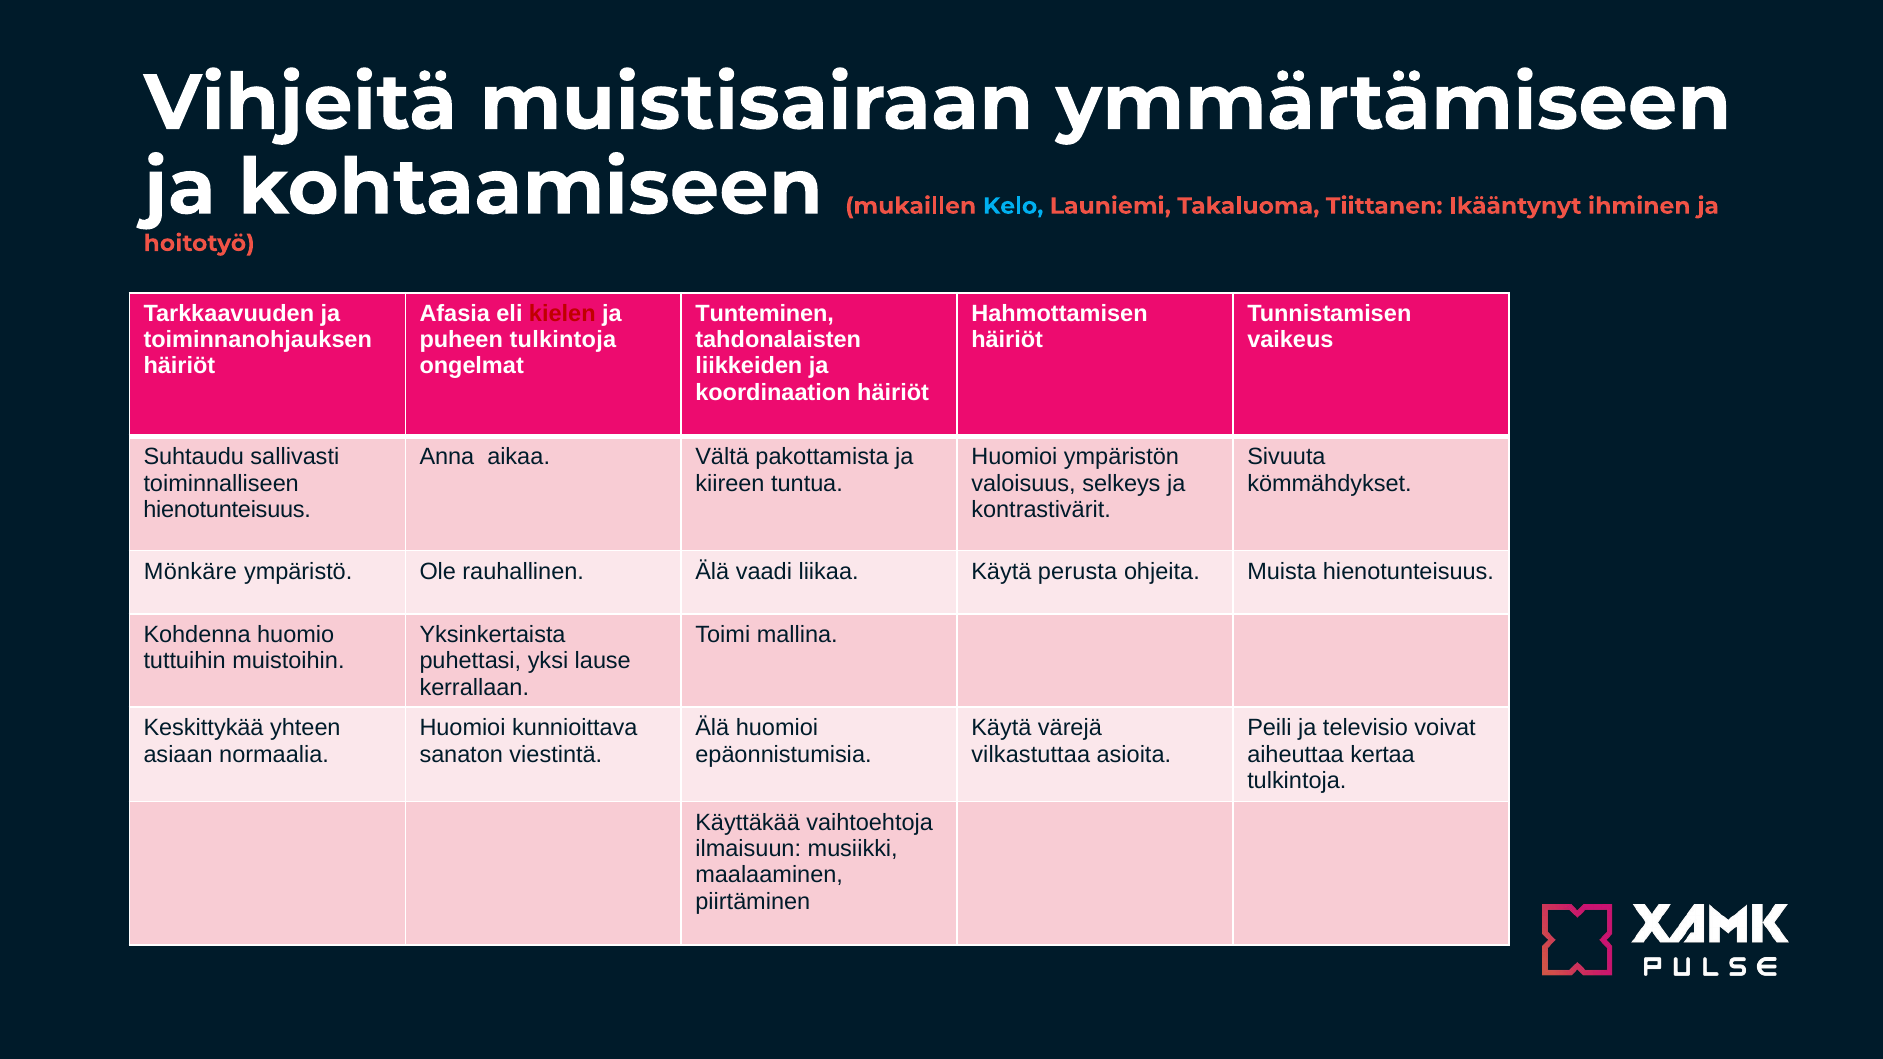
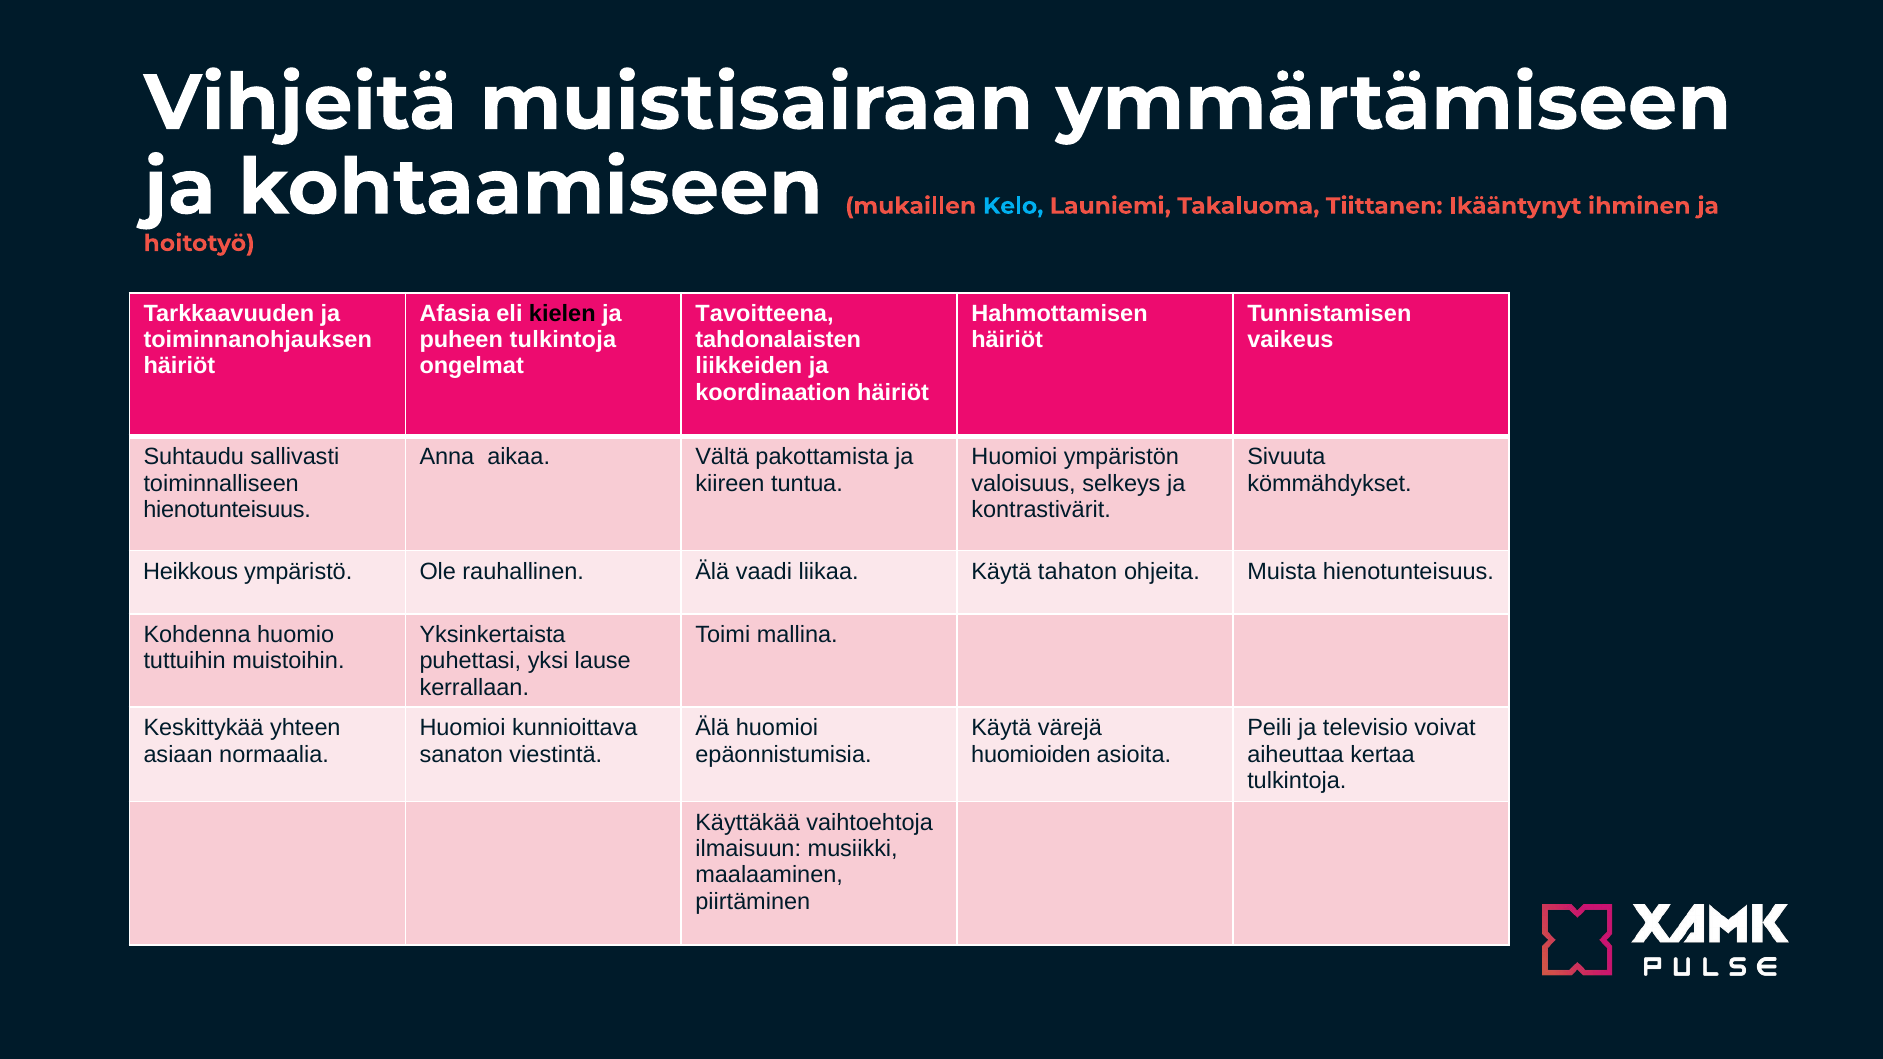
kielen colour: red -> black (562, 313)
Tunteminen: Tunteminen -> Tavoitteena (765, 313)
Mönkäre: Mönkäre -> Heikkous (191, 571)
perusta: perusta -> tahaton (1078, 571)
vilkastuttaa: vilkastuttaa -> huomioiden (1031, 755)
